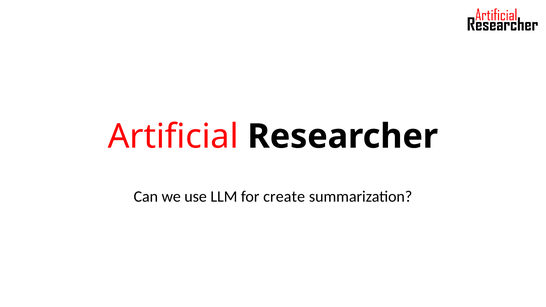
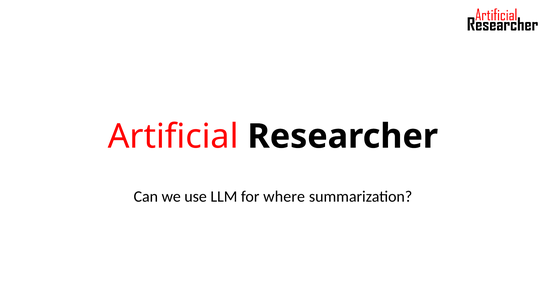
create: create -> where (284, 197)
